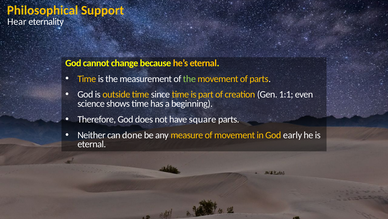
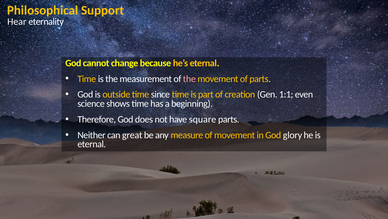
the colour: light green -> pink (189, 79)
done: done -> great (132, 135)
early: early -> glory (293, 135)
